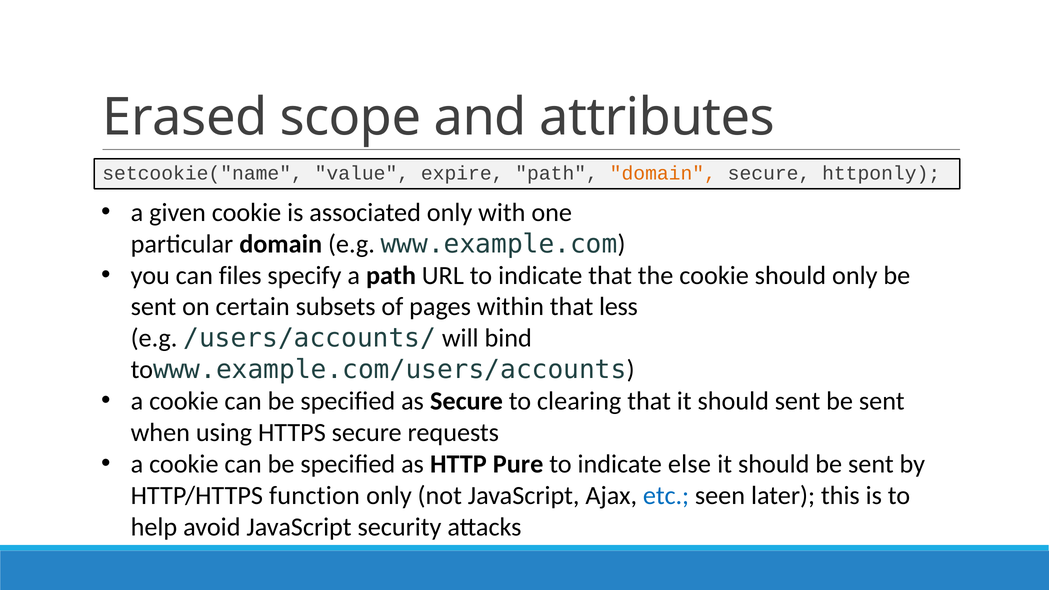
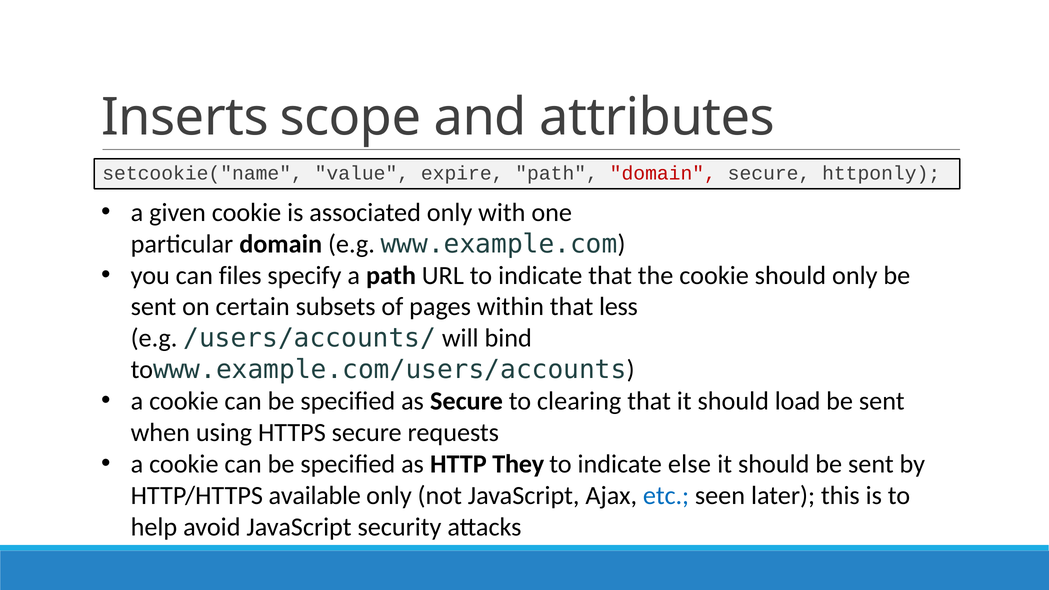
Erased: Erased -> Inserts (185, 118)
domain colour: orange -> red (663, 173)
should sent: sent -> load (798, 401)
Pure: Pure -> They (518, 464)
function: function -> available (315, 496)
